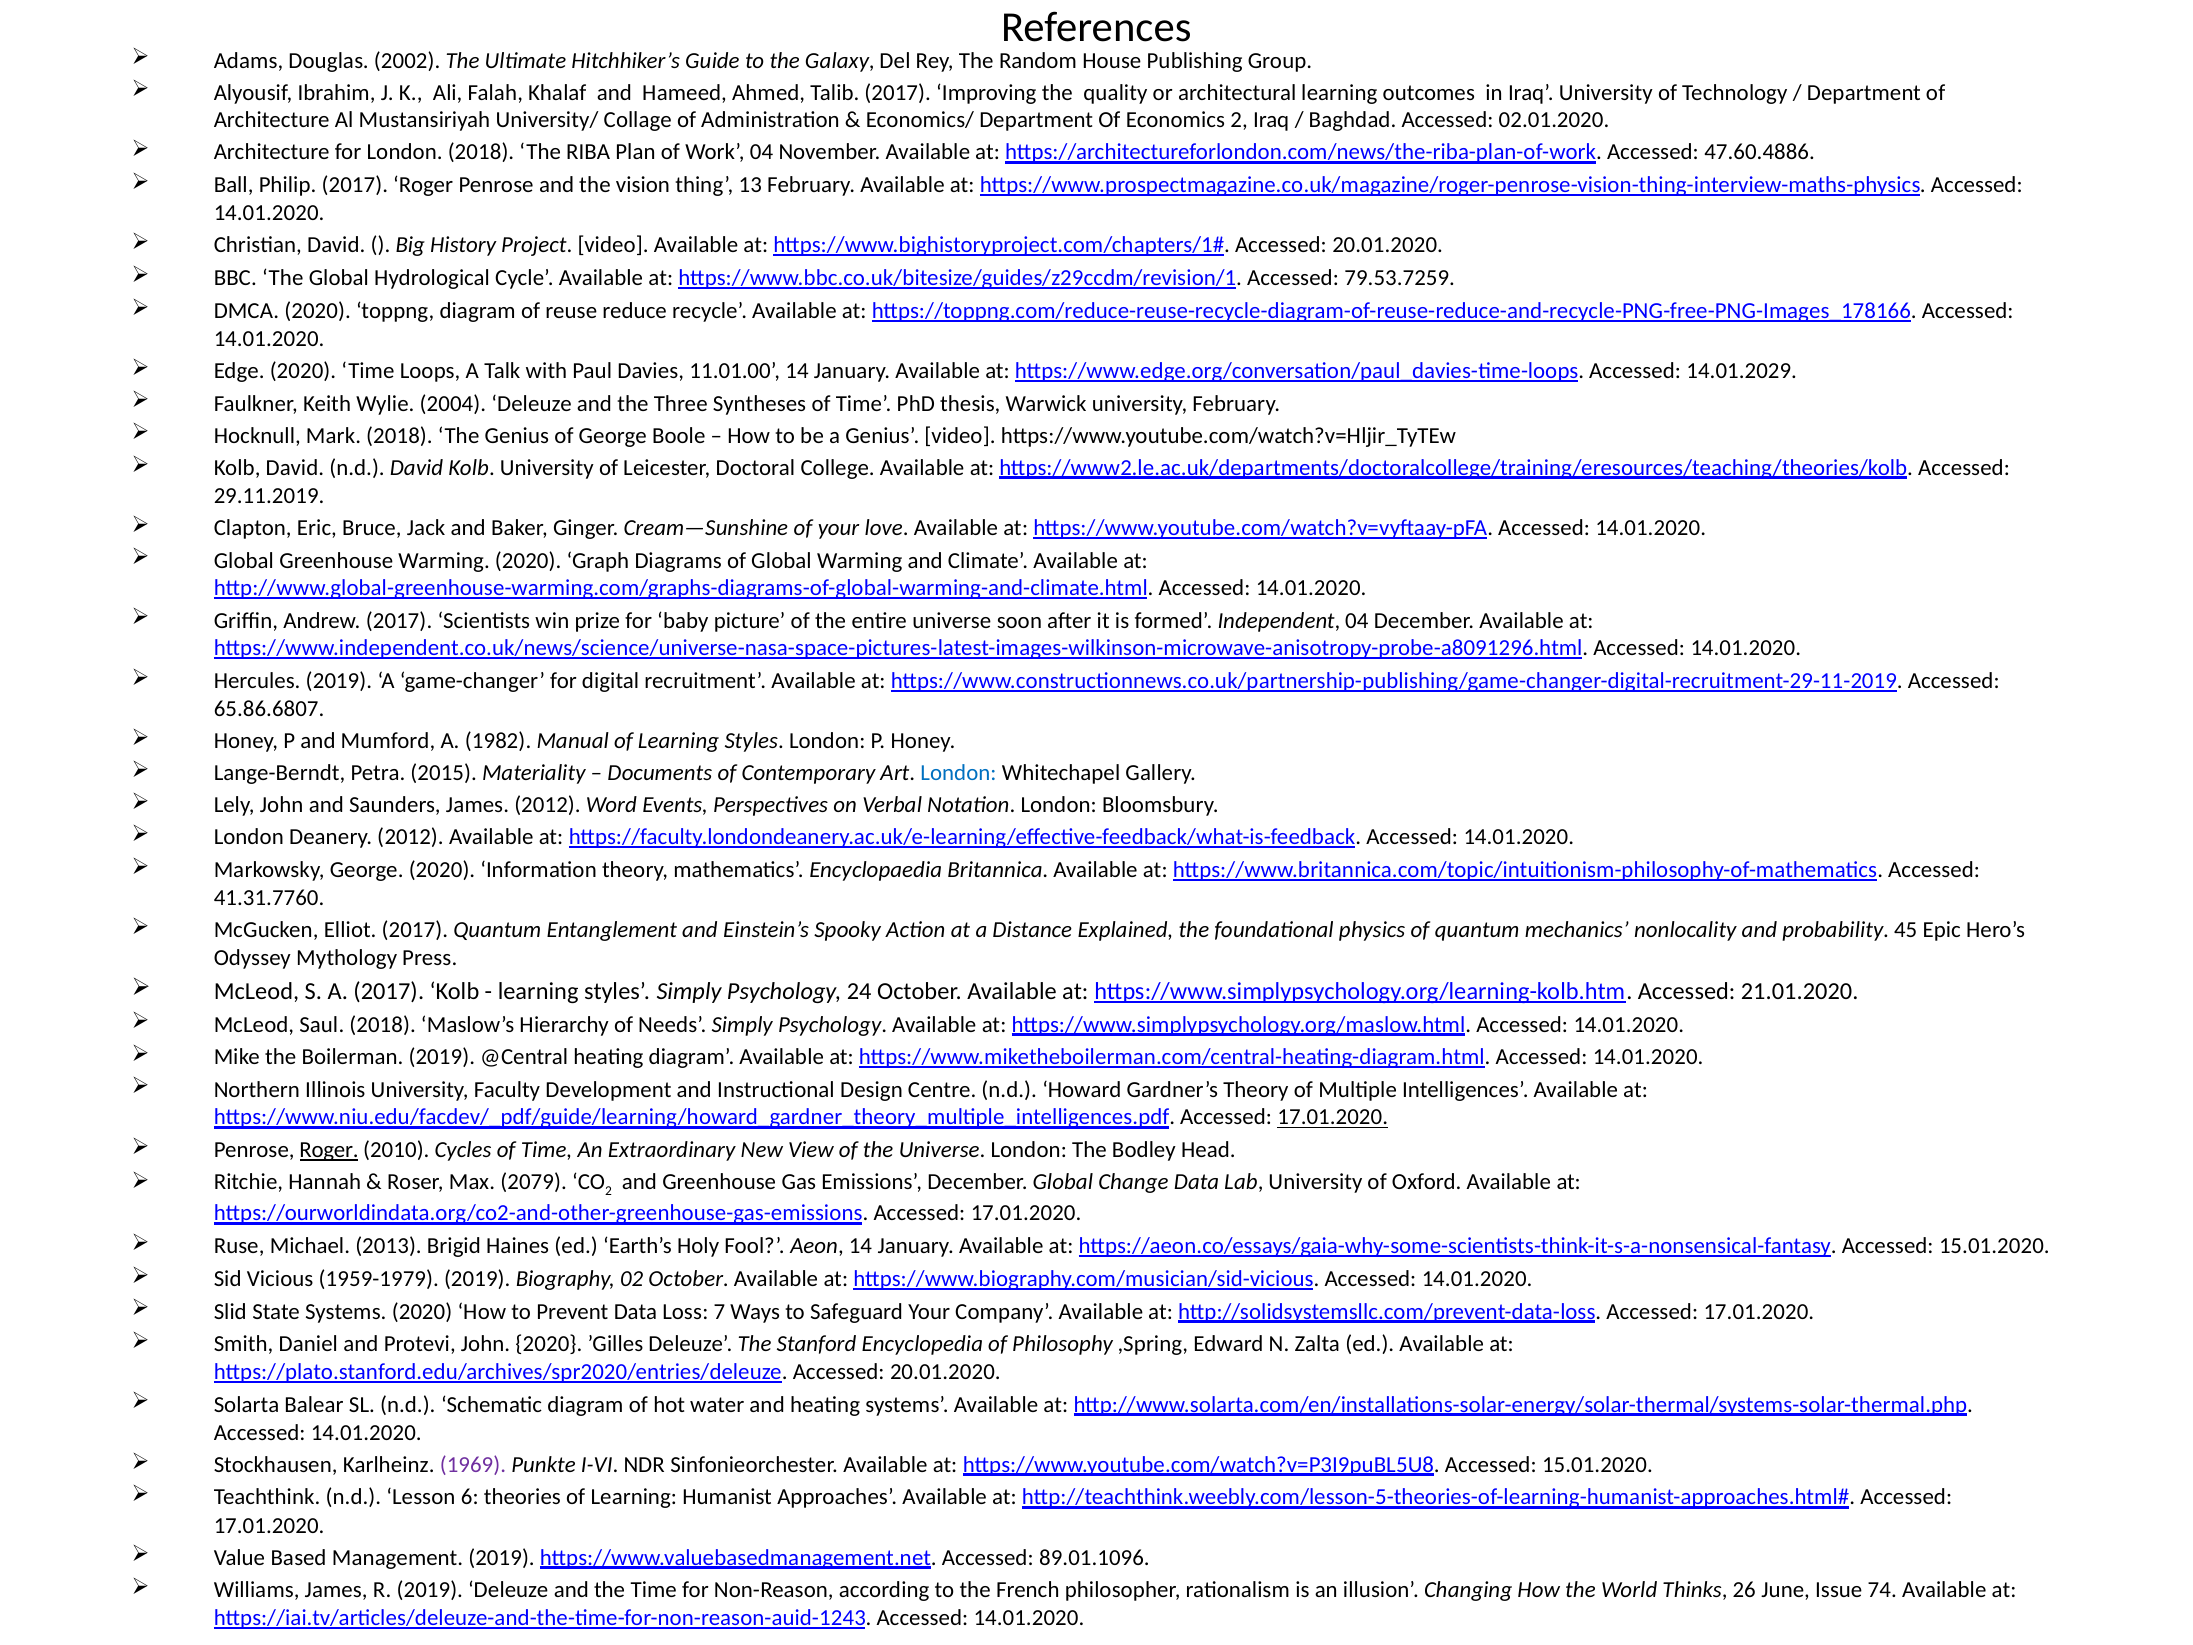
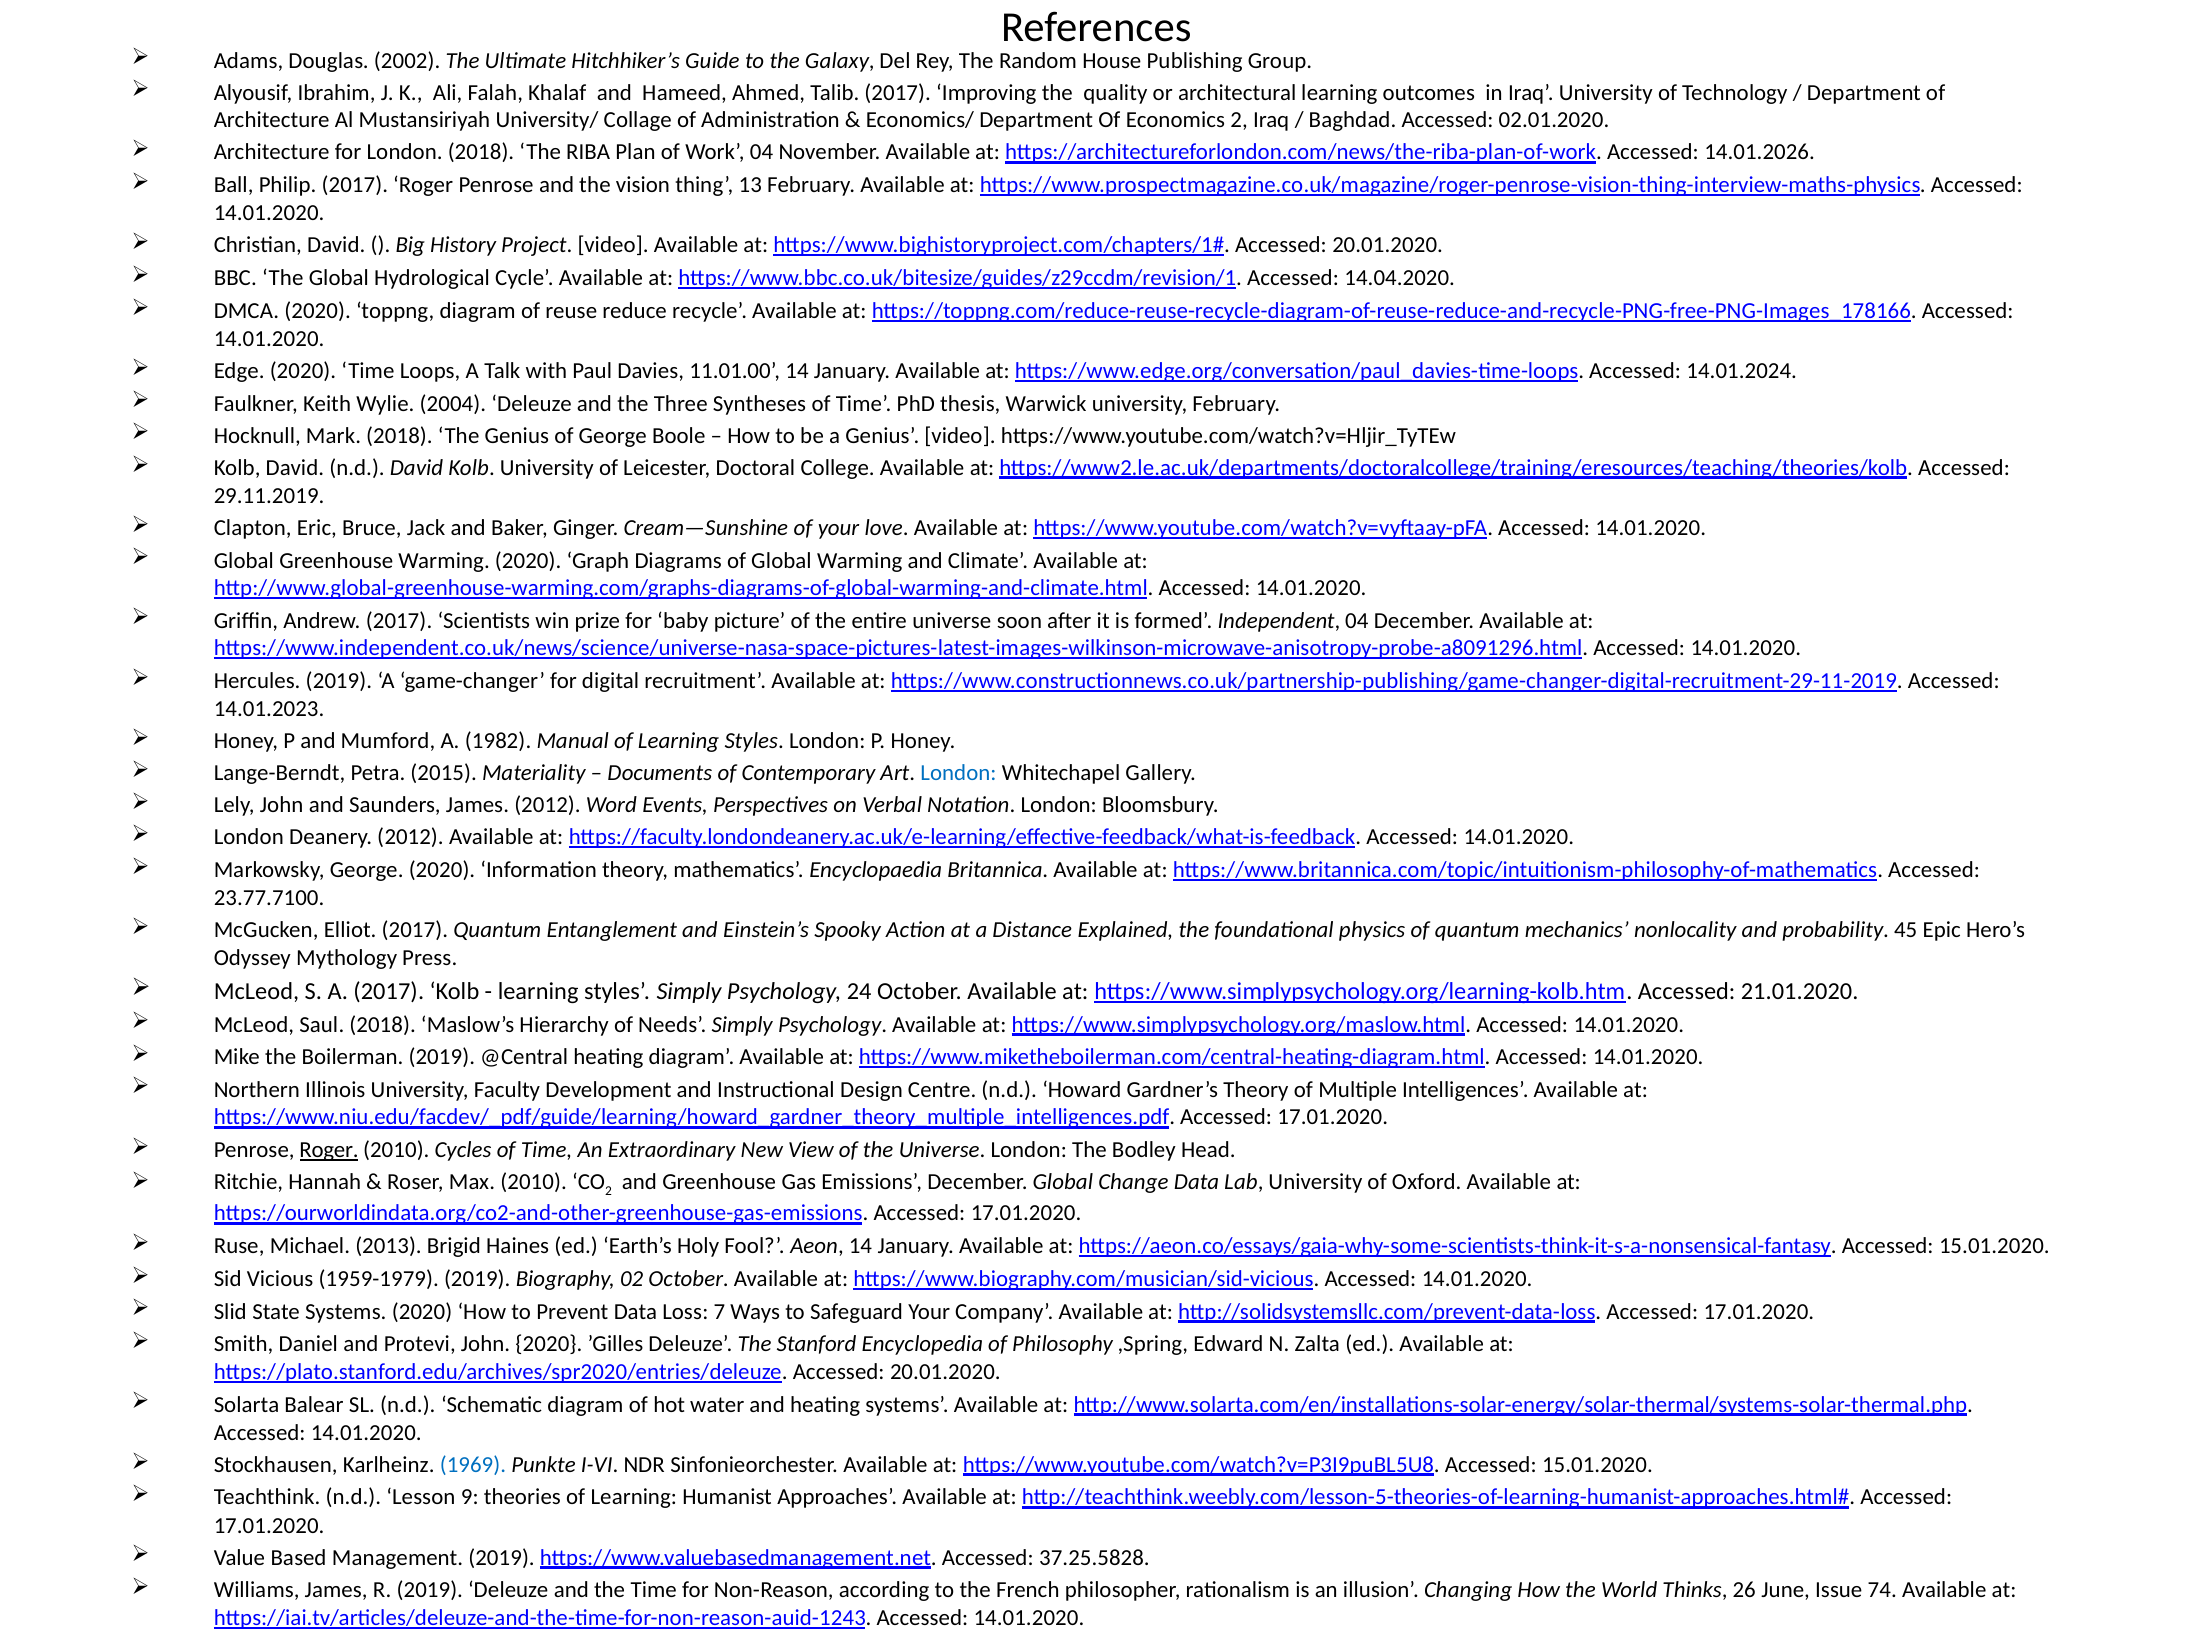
47.60.4886: 47.60.4886 -> 14.01.2026 (1760, 152)
79.53.7259: 79.53.7259 -> 14.04.2020 (1400, 278)
14.01.2029: 14.01.2029 -> 14.01.2024 (1742, 371)
65.86.6807: 65.86.6807 -> 14.01.2023 (269, 709)
41.31.7760: 41.31.7760 -> 23.77.7100 (269, 898)
17.01.2020 underline: present -> none (1333, 1117)
Max 2079: 2079 -> 2010 (534, 1182)
1969 colour: purple -> blue (473, 1464)
6: 6 -> 9 (470, 1497)
89.01.1096: 89.01.1096 -> 37.25.5828 (1094, 1557)
